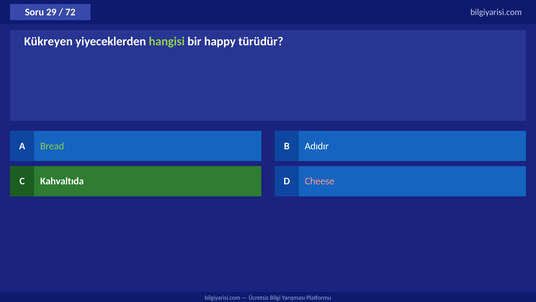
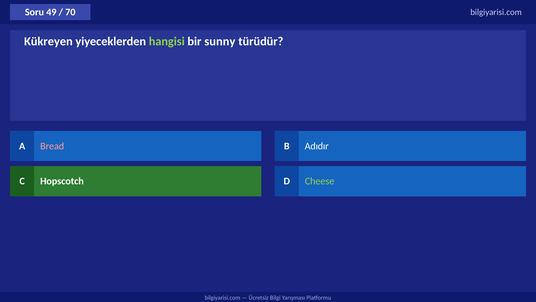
29: 29 -> 49 (51, 12)
72: 72 -> 70 (70, 12)
happy: happy -> sunny (220, 41)
Bread colour: light green -> pink (52, 146)
Kahvaltıda: Kahvaltıda -> Hopscotch (62, 181)
Cheese colour: pink -> light green (320, 181)
